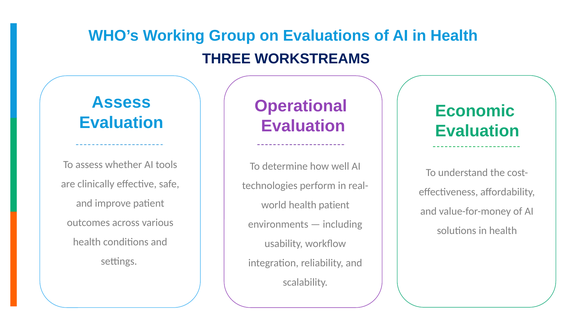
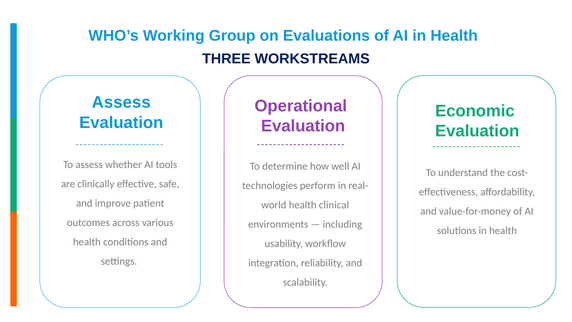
health patient: patient -> clinical (334, 205)
